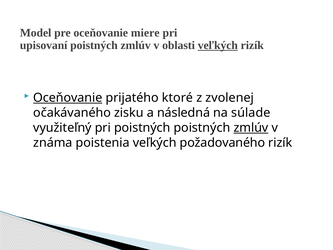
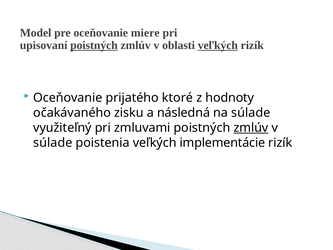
poistných underline: none -> present (94, 45)
Oceňovanie underline: present -> none (68, 98)
zvolenej: zvolenej -> hodnoty (230, 98)
pri poistných: poistných -> zmluvami (142, 128)
známa: známa -> súlade (53, 143)
požadovaného: požadovaného -> implementácie (222, 143)
